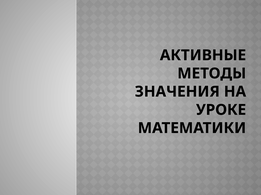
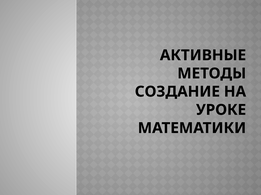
ЗНАЧЕНИЯ: ЗНАЧЕНИЯ -> СОЗДАНИЕ (177, 92)
